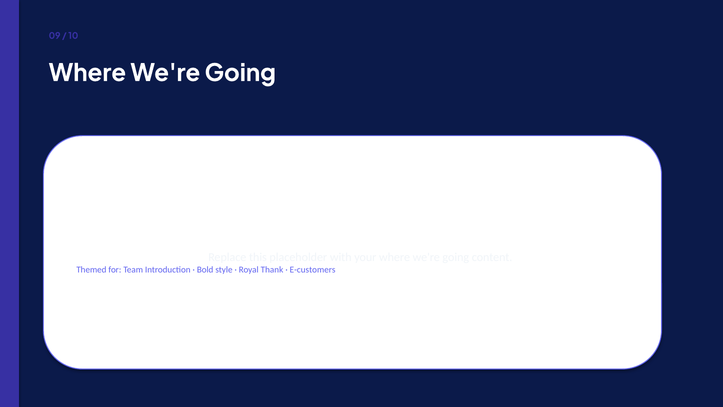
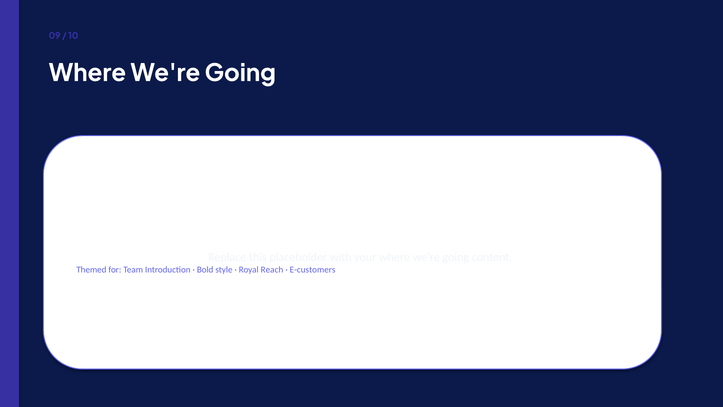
Thank: Thank -> Reach (272, 269)
